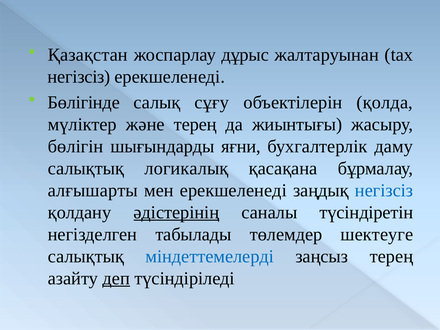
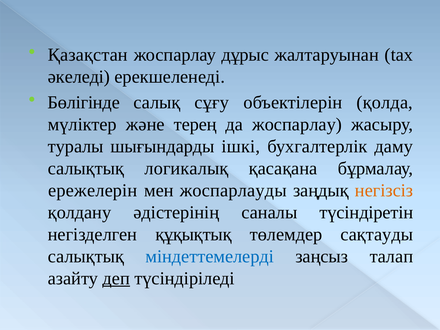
негізсіз: негізсіз -> әкеледі (79, 77)
да жиынтығы: жиынтығы -> жоспарлау (297, 124)
бөлігін: бөлігін -> туралы (76, 146)
яғни: яғни -> ішкі (241, 146)
алғышарты: алғышарты -> ережелерін (93, 190)
мен ерекшеленеді: ерекшеленеді -> жоспарлауды (233, 190)
негізсіз colour: blue -> orange (384, 190)
әдістерінің underline: present -> none (176, 212)
табылады: табылады -> құқықтық (193, 234)
шектеуге: шектеуге -> сақтауды (377, 234)
заңсыз терең: терең -> талап (391, 256)
